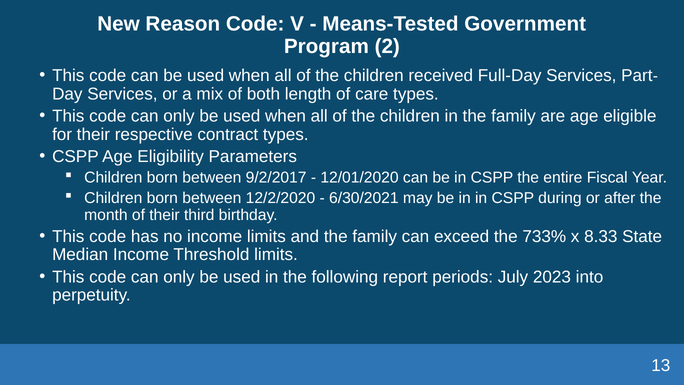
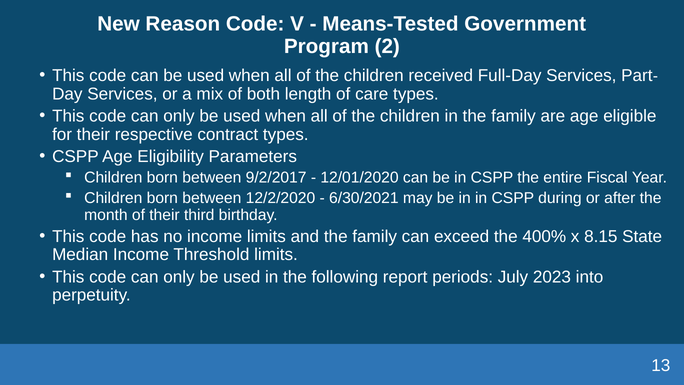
733%: 733% -> 400% (544, 236)
8.33: 8.33 -> 8.15 (601, 236)
